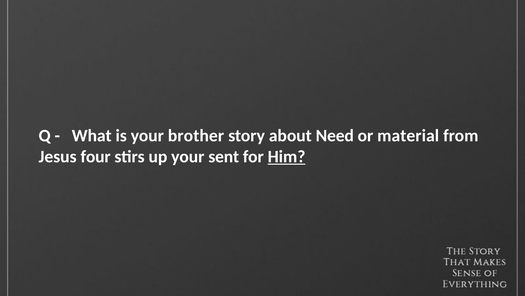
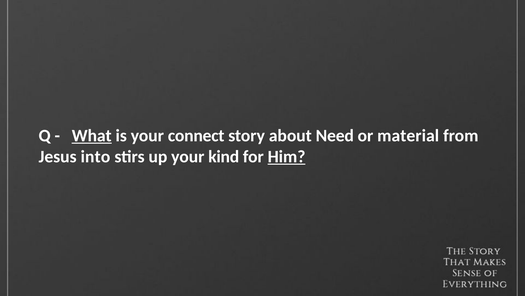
What underline: none -> present (92, 135)
brother: brother -> connect (196, 135)
four: four -> into (95, 156)
sent: sent -> kind (224, 156)
